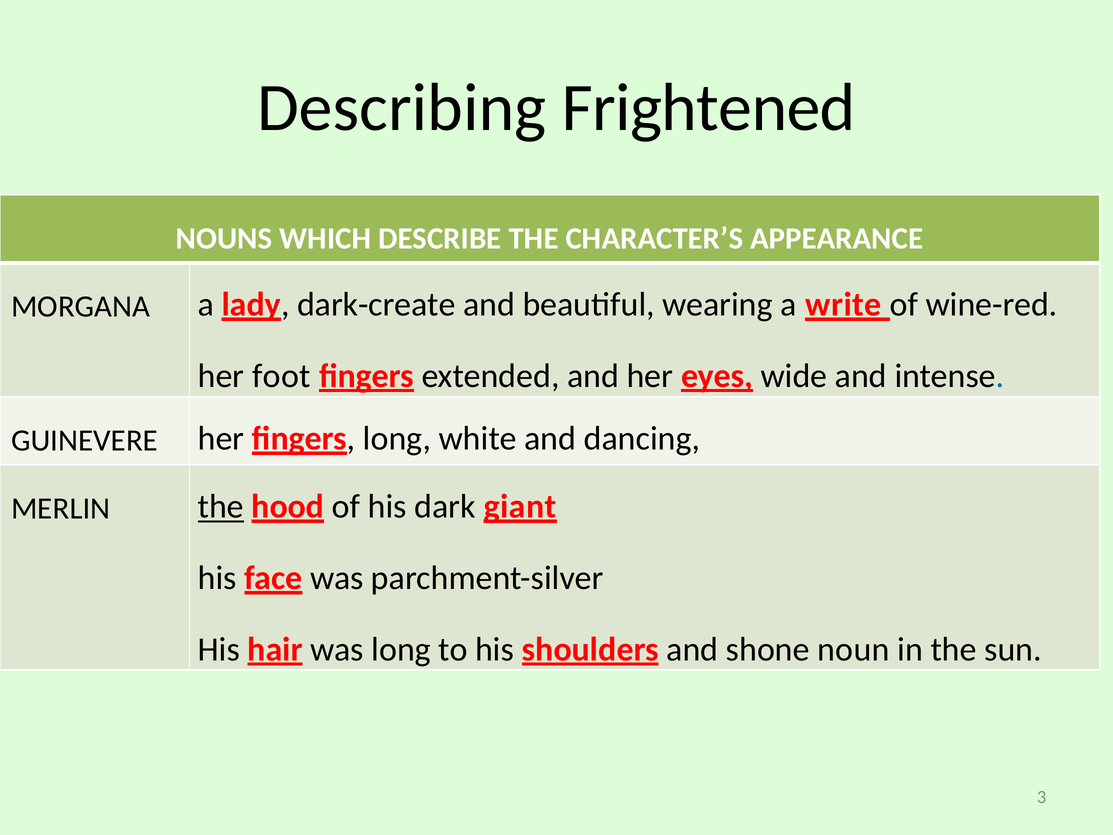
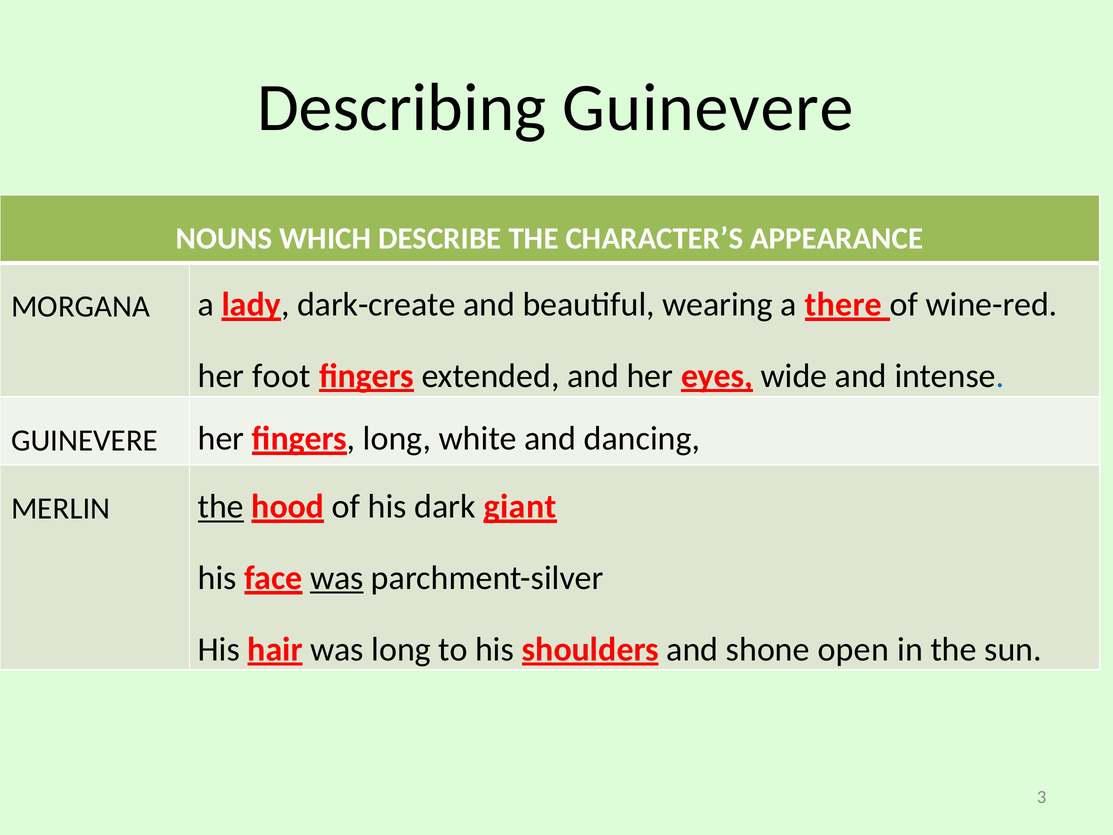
Describing Frightened: Frightened -> Guinevere (708, 108)
write: write -> there (843, 304)
was underline: none -> present (337, 578)
noun: noun -> open (853, 649)
